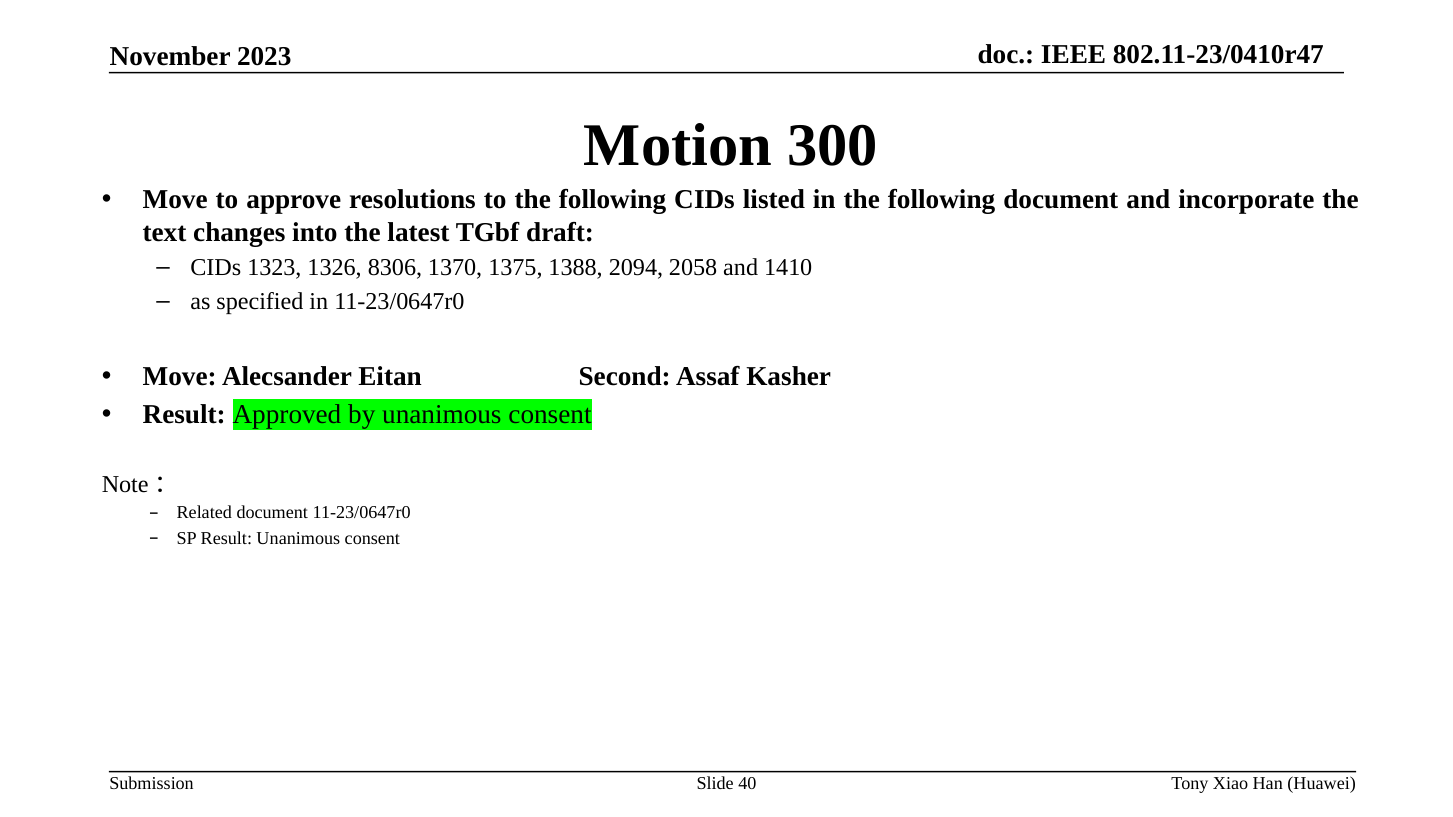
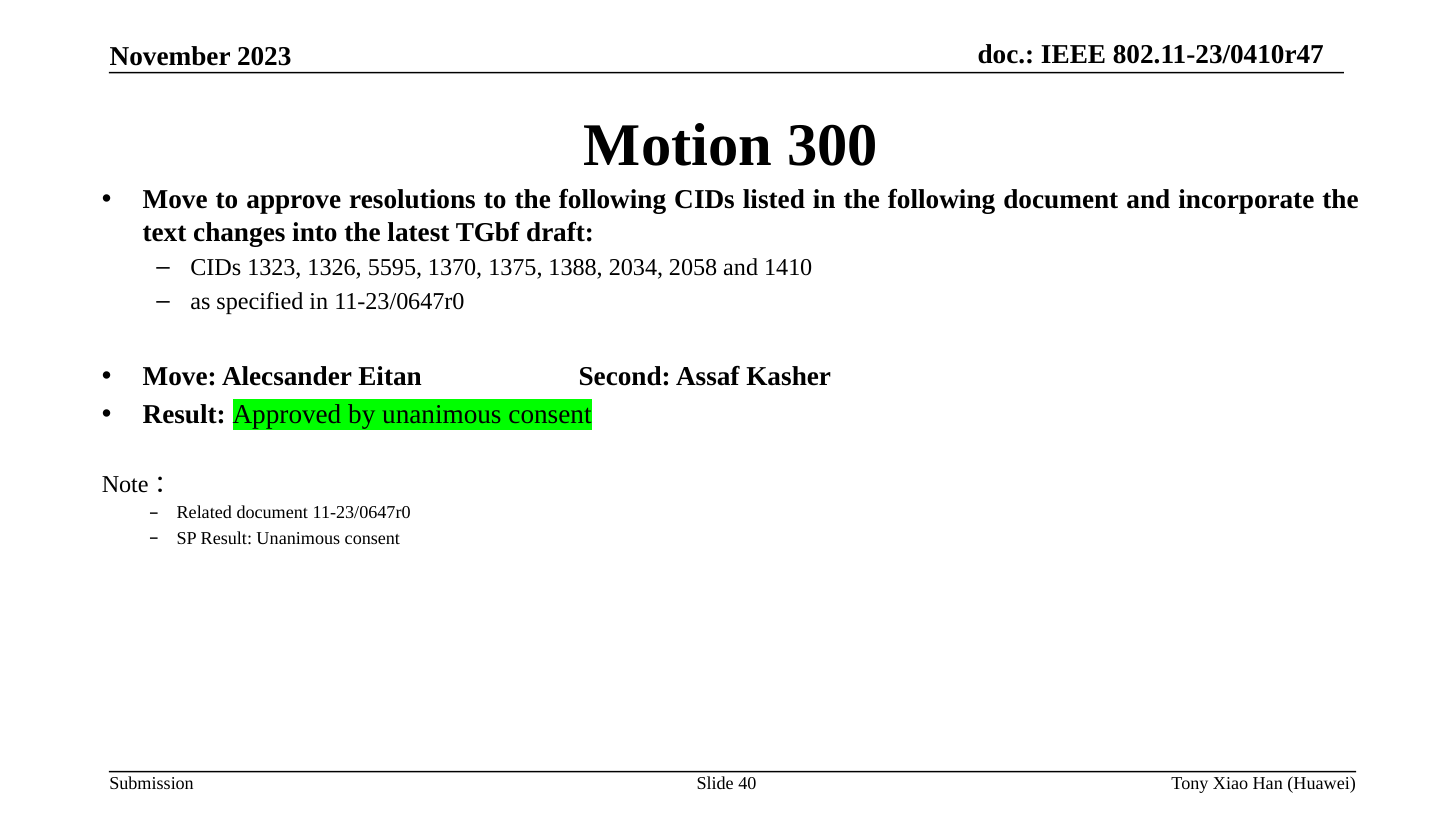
8306: 8306 -> 5595 (395, 268)
2094: 2094 -> 2034 (636, 268)
